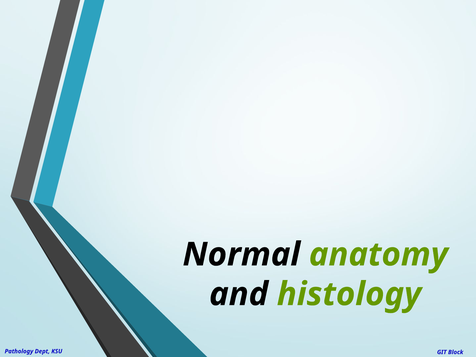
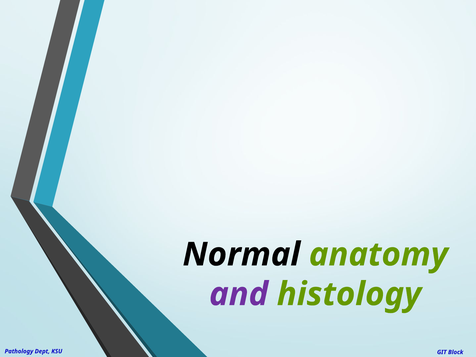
and colour: black -> purple (239, 294)
